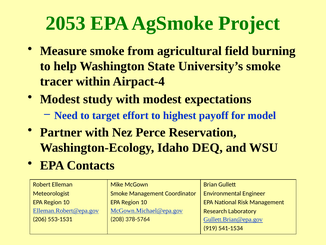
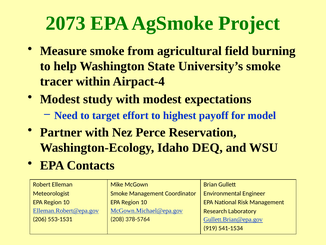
2053: 2053 -> 2073 (66, 23)
